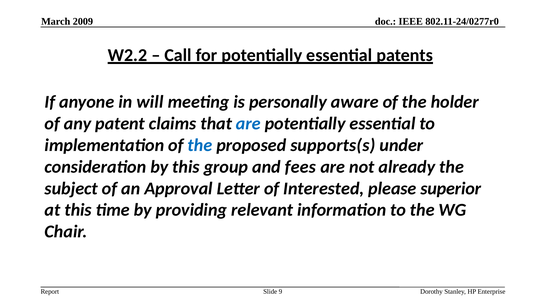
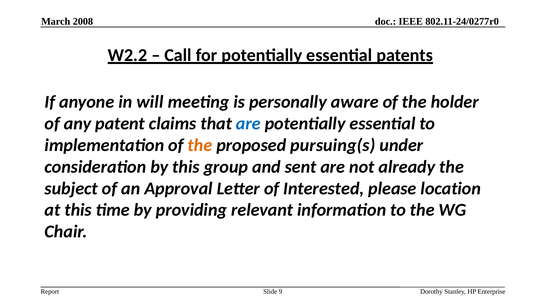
2009: 2009 -> 2008 (83, 22)
the colour: blue -> orange (200, 145)
supports(s: supports(s -> pursuing(s (333, 145)
fees: fees -> sent (301, 167)
superior: superior -> location (451, 189)
